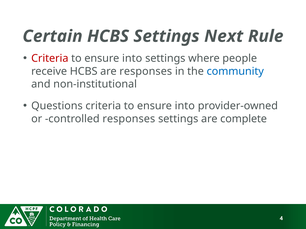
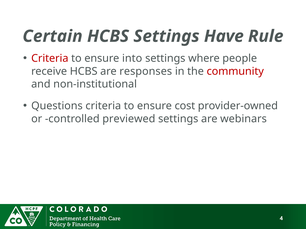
Next: Next -> Have (224, 36)
community colour: blue -> red (235, 71)
into: into -> cost (185, 106)
controlled responses: responses -> previewed (129, 119)
complete: complete -> webinars (244, 119)
